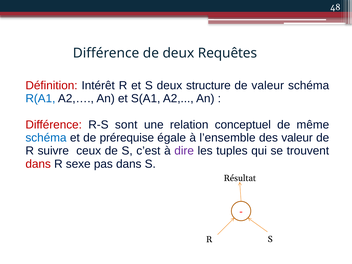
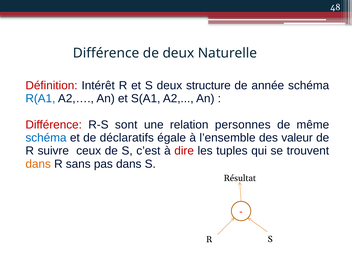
Requêtes: Requêtes -> Naturelle (227, 53)
de valeur: valeur -> année (268, 85)
conceptuel: conceptuel -> personnes (243, 125)
prérequise: prérequise -> déclaratifs (127, 138)
dire colour: purple -> red (184, 151)
dans colour: red -> orange (38, 164)
sexe: sexe -> sans (78, 164)
